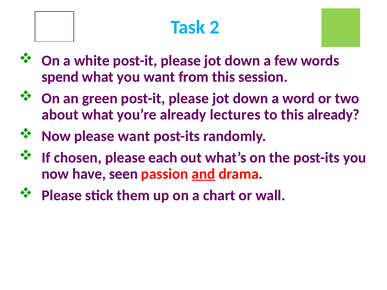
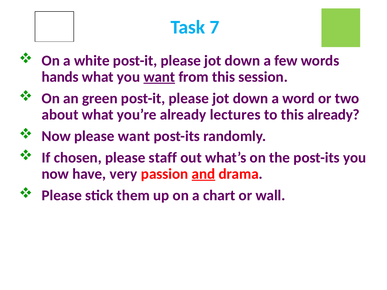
2: 2 -> 7 (214, 27)
spend: spend -> hands (60, 77)
want underline: none -> present (159, 77)
each: each -> staff (163, 158)
seen: seen -> very (123, 174)
